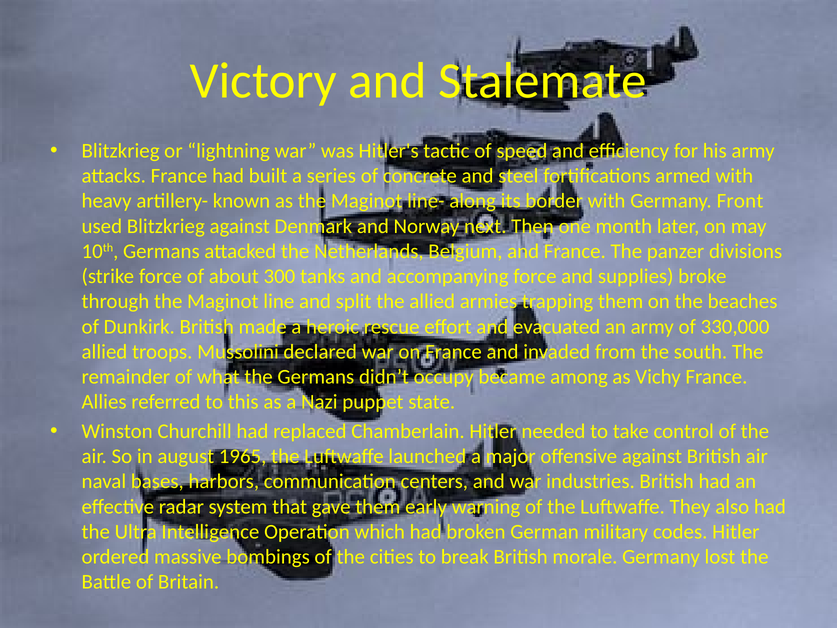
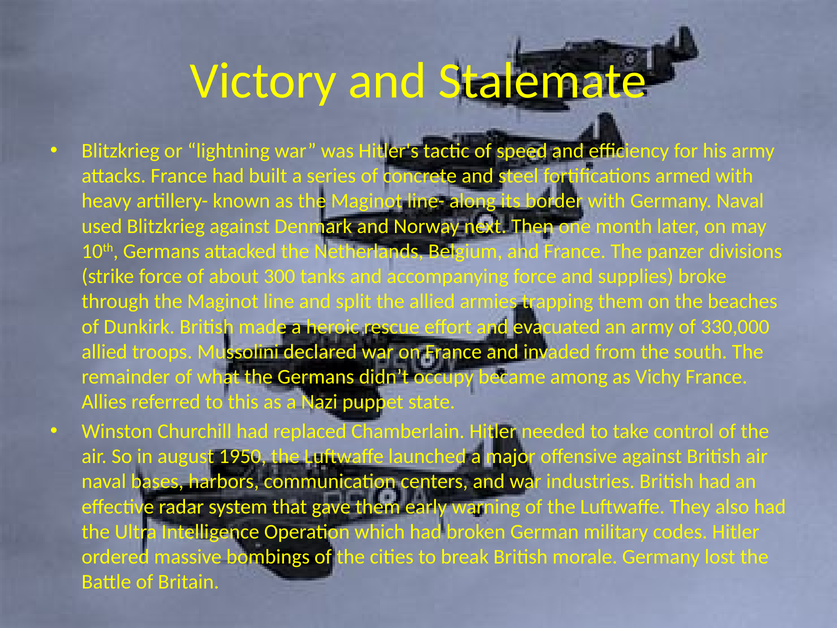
Germany Front: Front -> Naval (740, 201)
1965: 1965 -> 1950 (243, 456)
